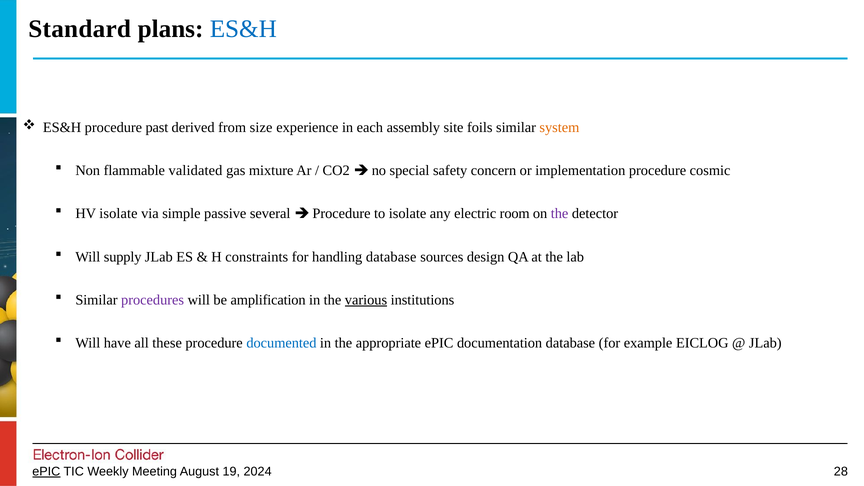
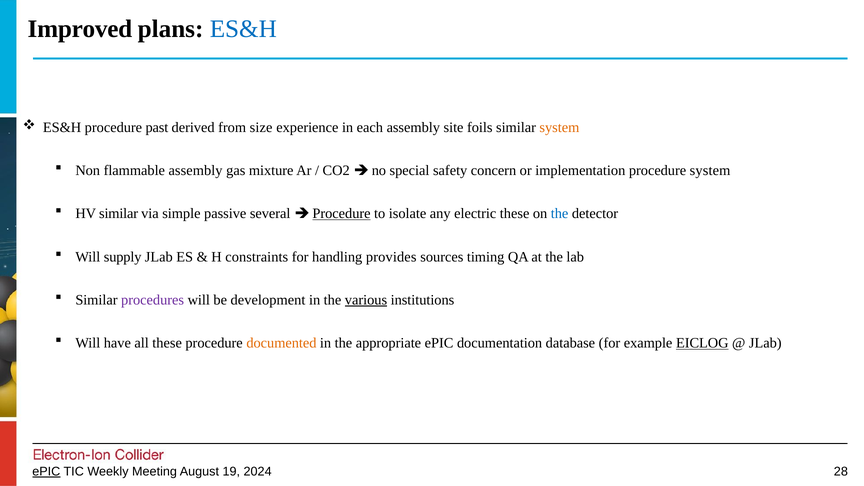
Standard: Standard -> Improved (80, 29)
flammable validated: validated -> assembly (196, 170)
procedure cosmic: cosmic -> system (710, 170)
HV isolate: isolate -> similar (119, 214)
Procedure underline: none -> present (342, 214)
electric room: room -> these (515, 214)
the colour: purple -> blue (560, 214)
handling database: database -> provides (391, 257)
design: design -> timing (486, 257)
amplification: amplification -> development (268, 300)
documented colour: blue -> orange (281, 343)
EICLOG underline: none -> present (702, 343)
